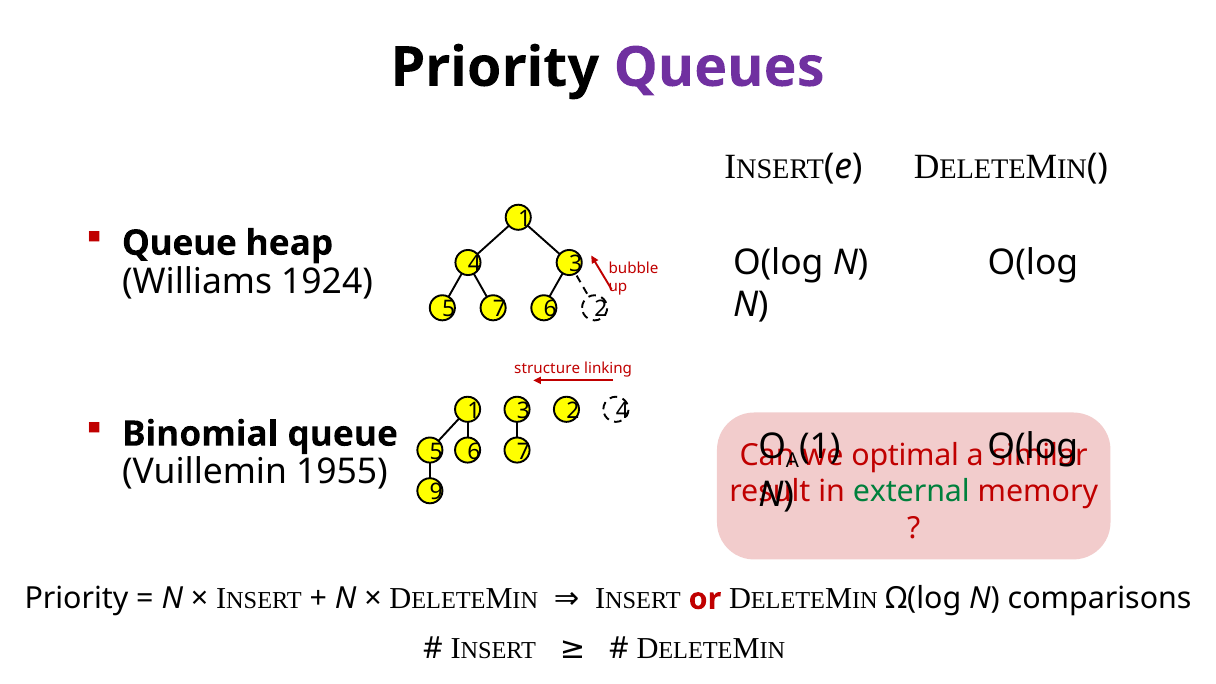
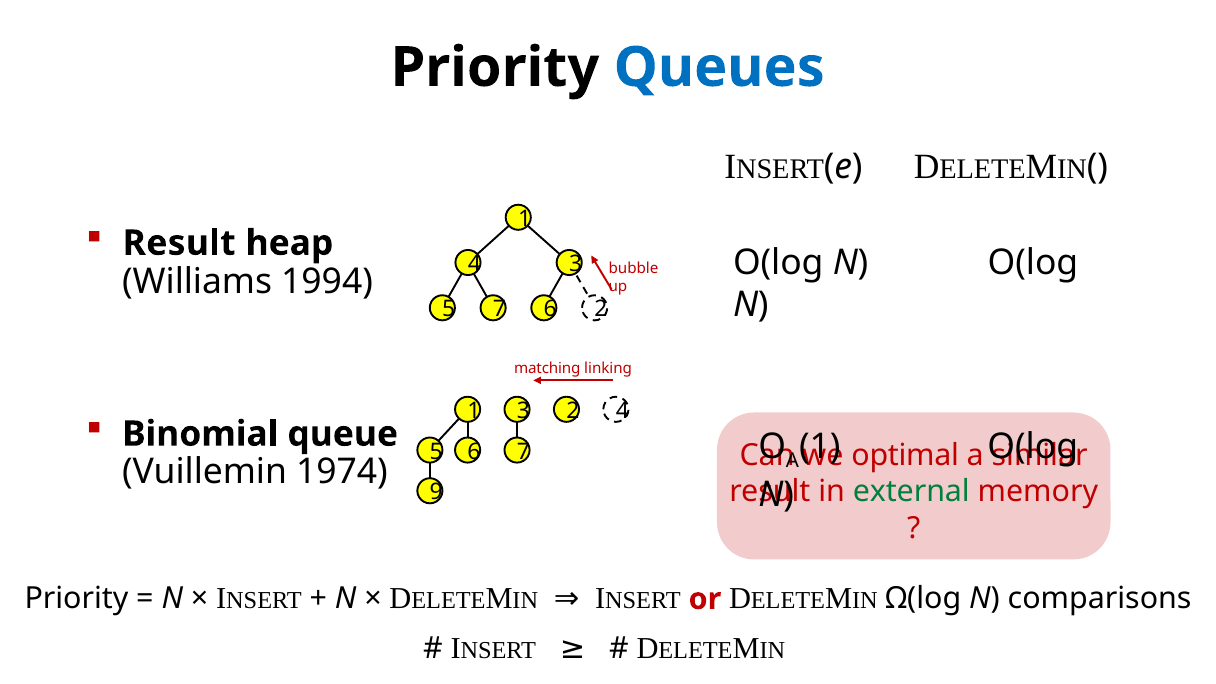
Queues colour: purple -> blue (719, 68)
Queue: Queue -> Result (179, 243)
1924: 1924 -> 1994 (327, 281)
structure: structure -> matching (547, 368)
1955: 1955 -> 1974 (342, 472)
